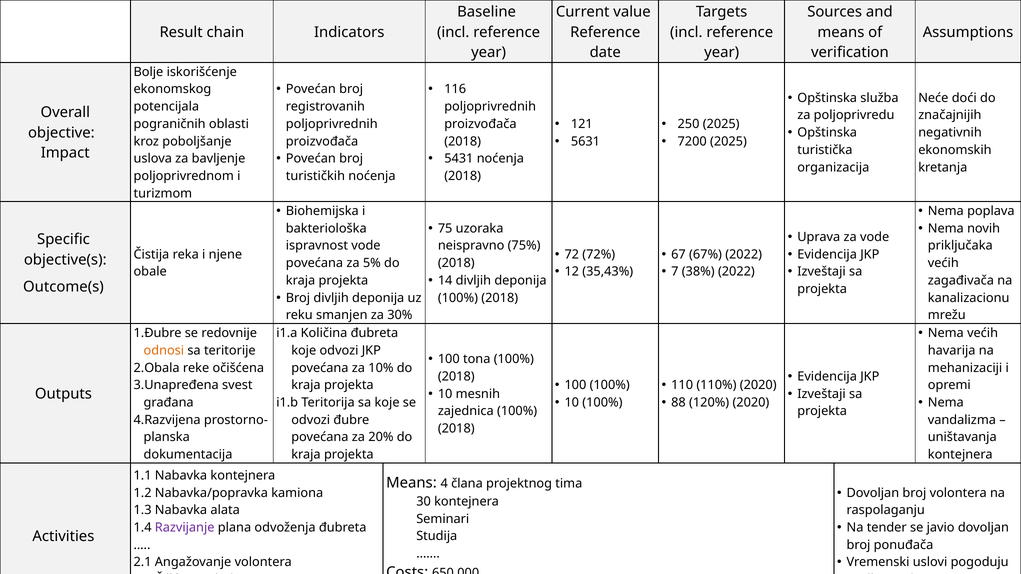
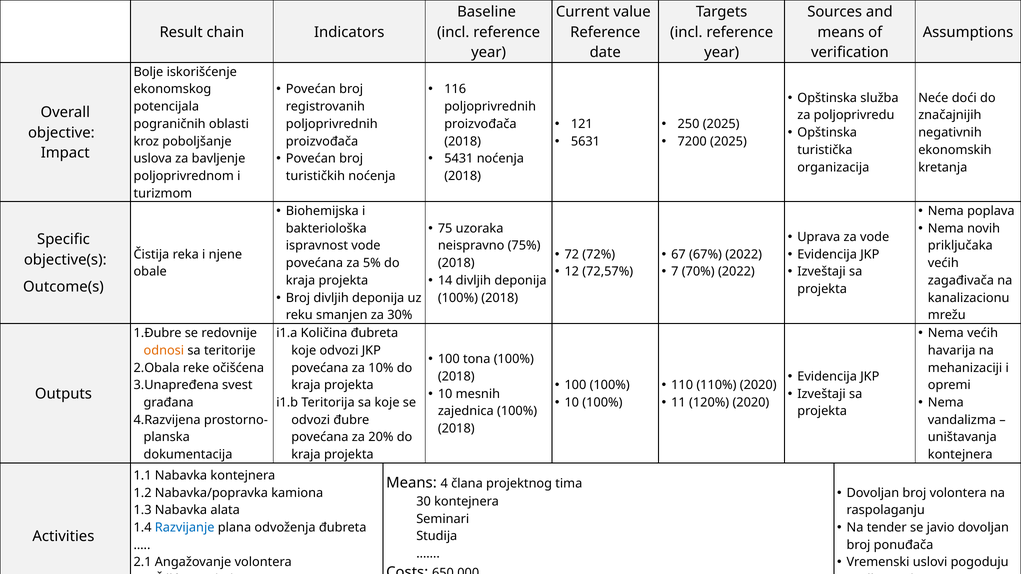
35,43%: 35,43% -> 72,57% (608, 272)
38%: 38% -> 70% (698, 272)
88: 88 -> 11 (679, 403)
Razvijanje colour: purple -> blue (185, 528)
